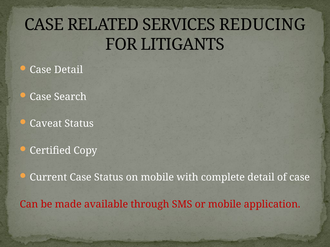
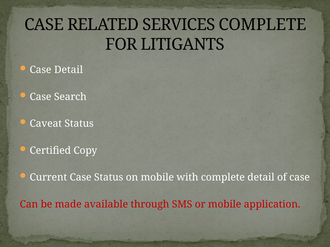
SERVICES REDUCING: REDUCING -> COMPLETE (262, 25)
